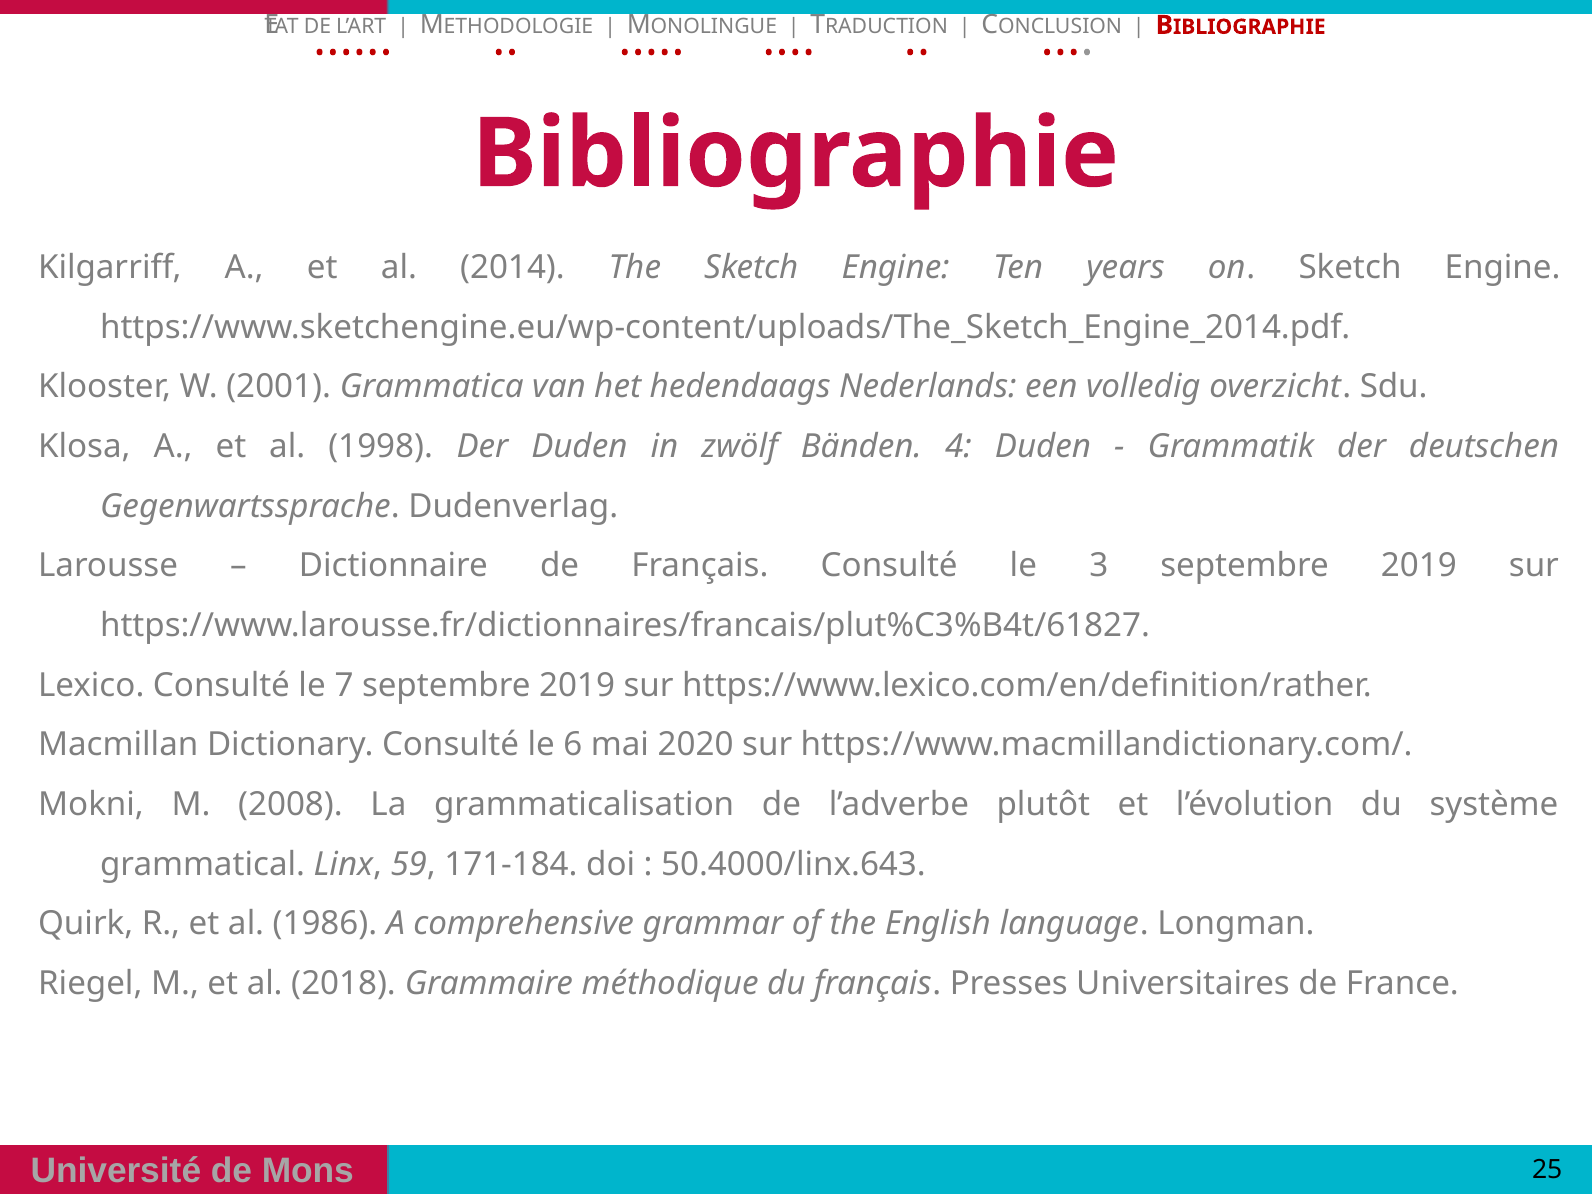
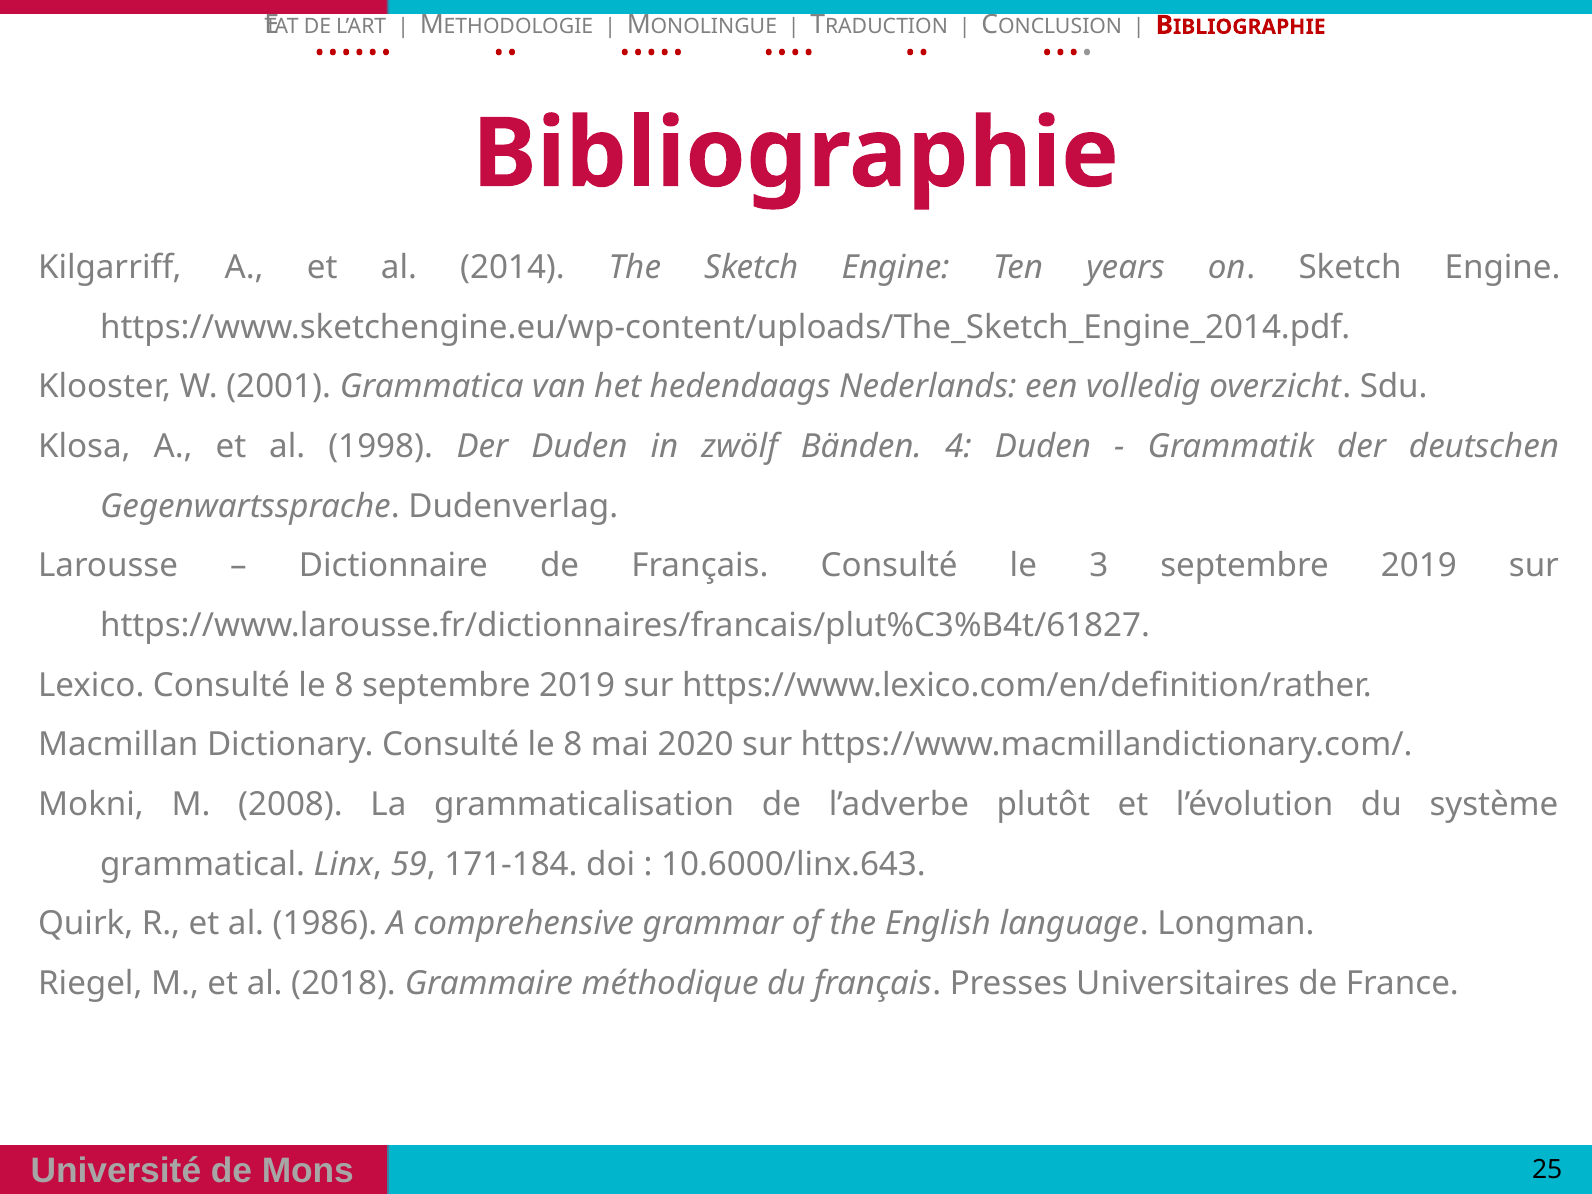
Lexico Consulté le 7: 7 -> 8 (344, 685)
Dictionary Consulté le 6: 6 -> 8 (573, 745)
50.4000/linx.643: 50.4000/linx.643 -> 10.6000/linx.643 (793, 864)
